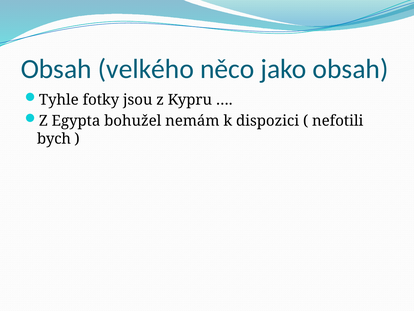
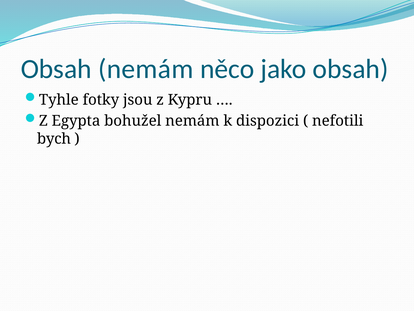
Obsah velkého: velkého -> nemám (146, 69)
